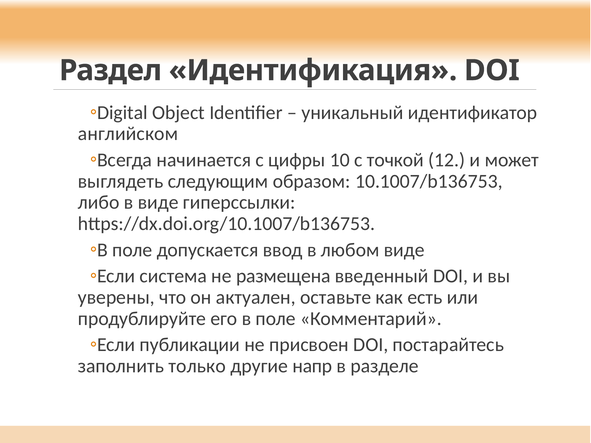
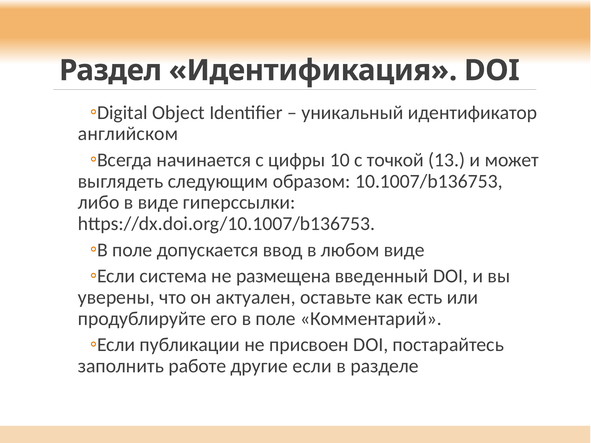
12: 12 -> 13 (447, 160)
только: только -> работе (197, 366)
напр: напр -> если (312, 366)
